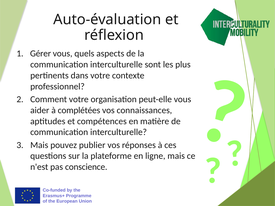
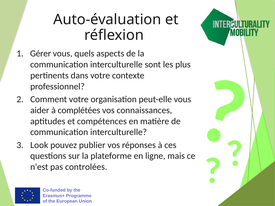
Mais: Mais -> Look (39, 145)
conscience: conscience -> controlées (86, 167)
